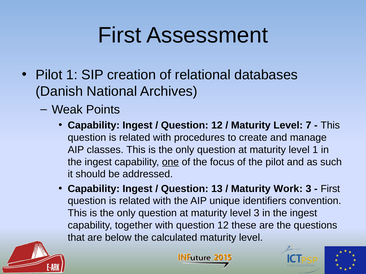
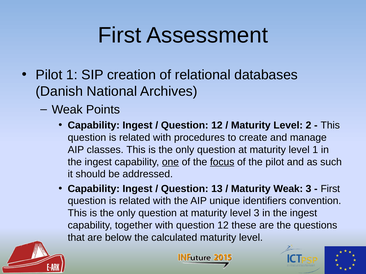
7: 7 -> 2 (309, 126)
focus underline: none -> present (222, 162)
Maturity Work: Work -> Weak (288, 189)
